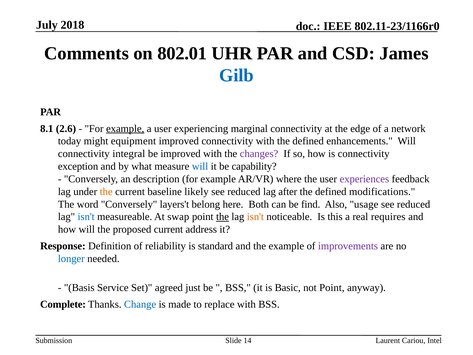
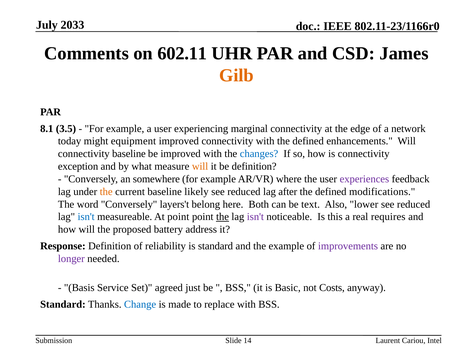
2018: 2018 -> 2033 (72, 25)
802.01: 802.01 -> 602.11 (182, 53)
Gilb colour: blue -> orange (236, 75)
2.6: 2.6 -> 3.5 (66, 128)
example underline: present -> none (125, 128)
connectivity integral: integral -> baseline (129, 154)
changes colour: purple -> blue (259, 154)
will colour: blue -> orange (200, 166)
be capability: capability -> definition (254, 166)
description: description -> somewhere (156, 179)
find: find -> text (311, 204)
usage: usage -> lower (364, 204)
At swap: swap -> point (178, 217)
isn't colour: orange -> purple (255, 217)
proposed current: current -> battery (168, 229)
longer colour: blue -> purple (71, 258)
not Point: Point -> Costs (332, 288)
Complete: Complete -> Standard (63, 304)
